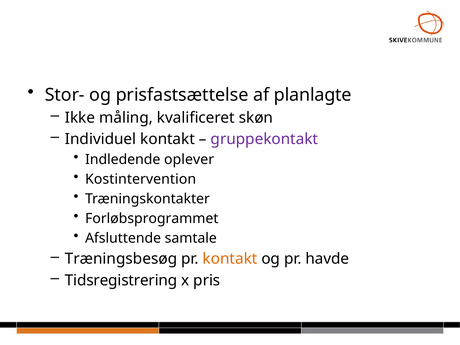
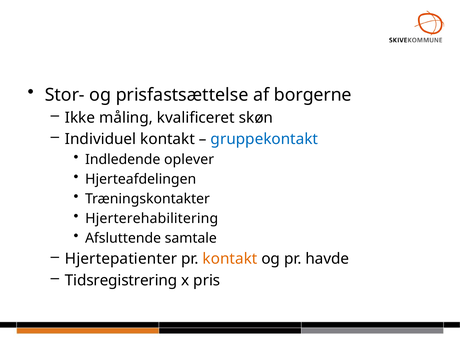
planlagte: planlagte -> borgerne (313, 95)
gruppekontakt colour: purple -> blue (264, 139)
Kostintervention: Kostintervention -> Hjerteafdelingen (141, 179)
Forløbsprogrammet: Forløbsprogrammet -> Hjerterehabilitering (152, 218)
Træningsbesøg: Træningsbesøg -> Hjertepatienter (121, 259)
